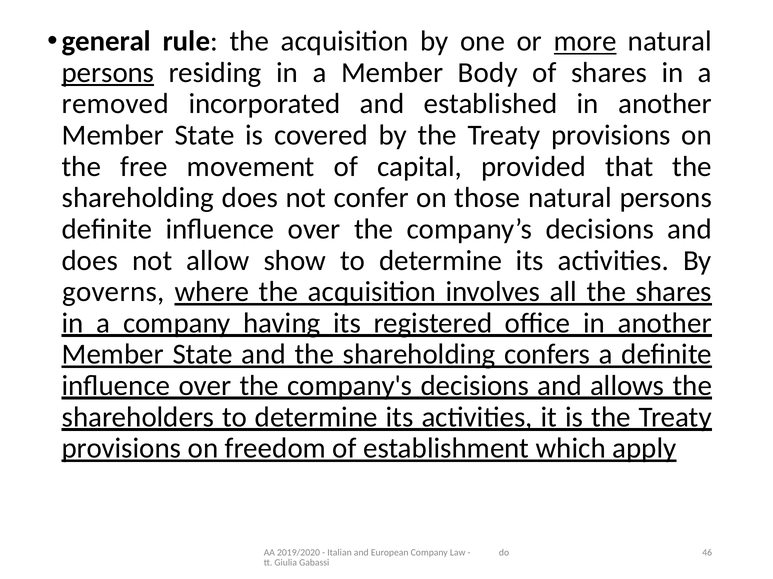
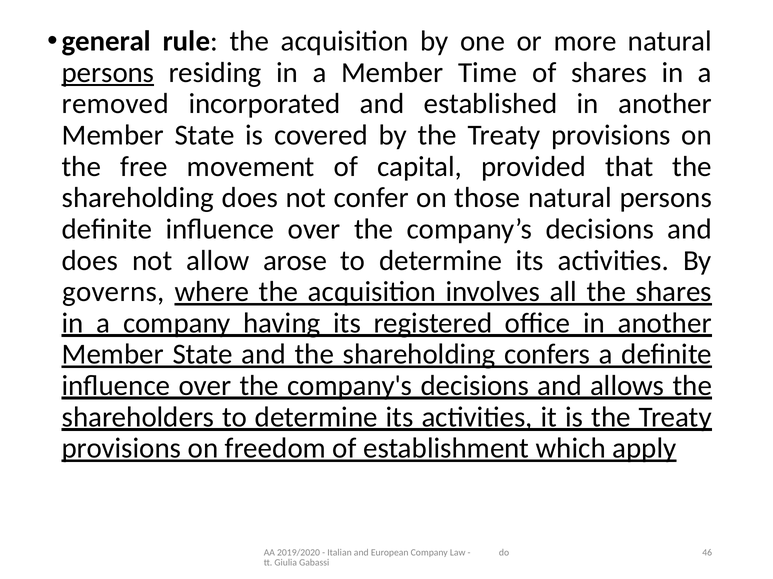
more underline: present -> none (585, 41)
Body: Body -> Time (488, 73)
show: show -> arose (295, 261)
